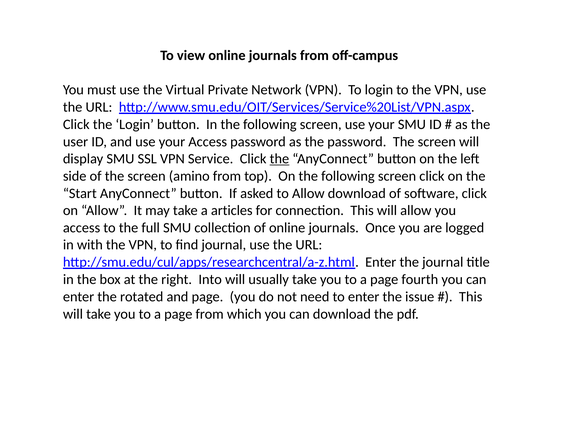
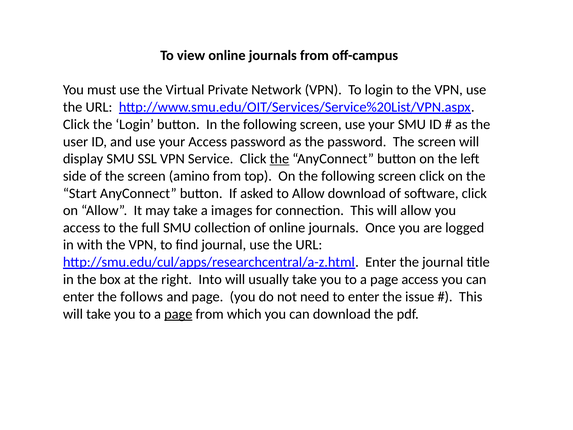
articles: articles -> images (232, 210)
page fourth: fourth -> access (420, 279)
rotated: rotated -> follows (142, 297)
page underline: none -> present (178, 314)
